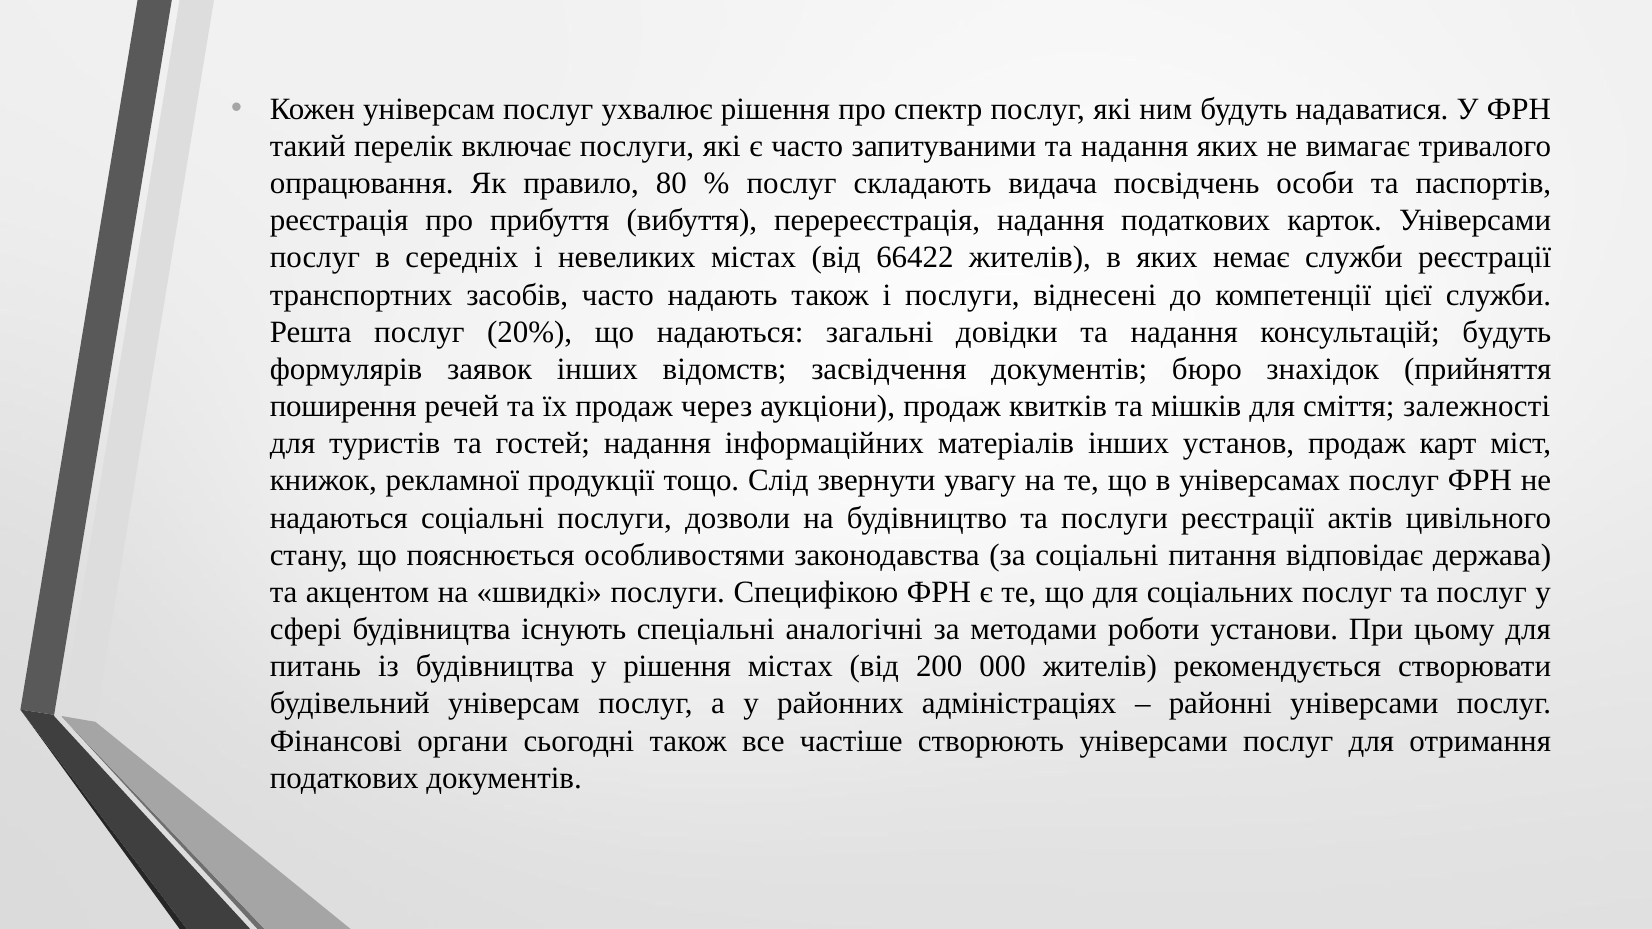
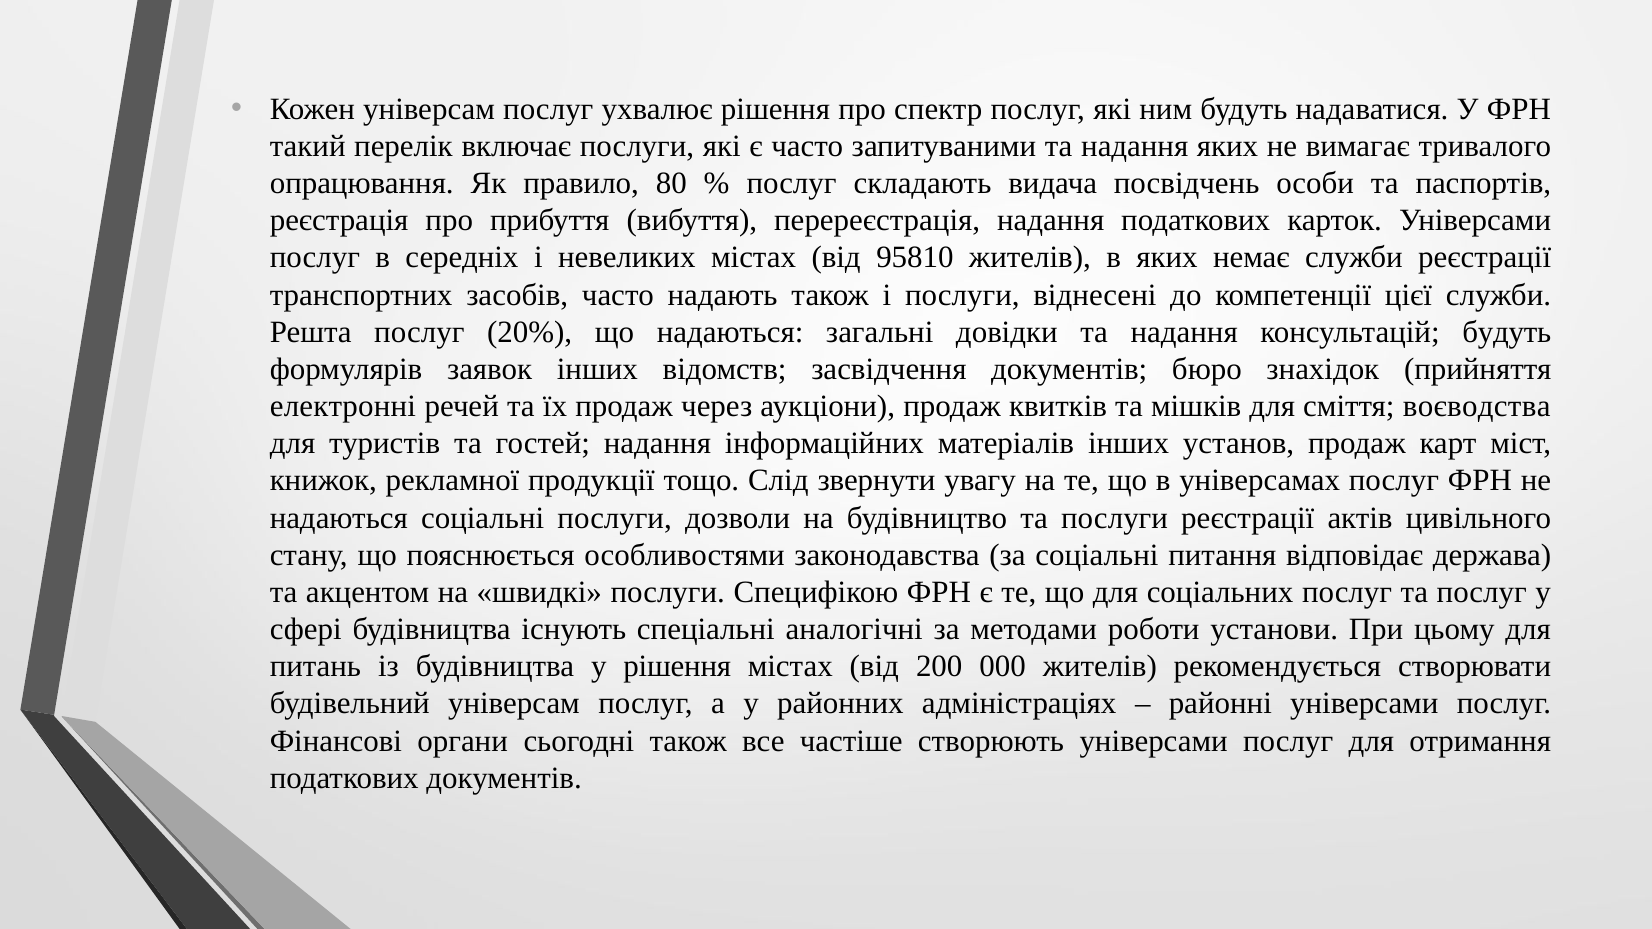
66422: 66422 -> 95810 (915, 258)
поширення: поширення -> електронні (343, 406)
залежності: залежності -> воєводства (1477, 406)
